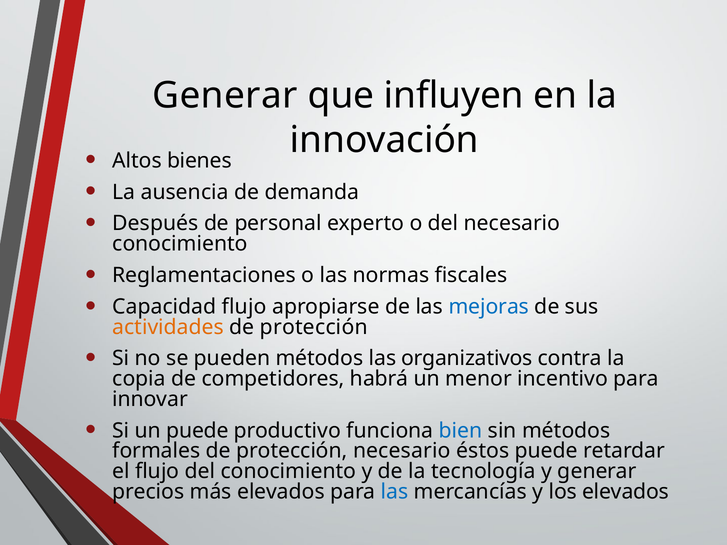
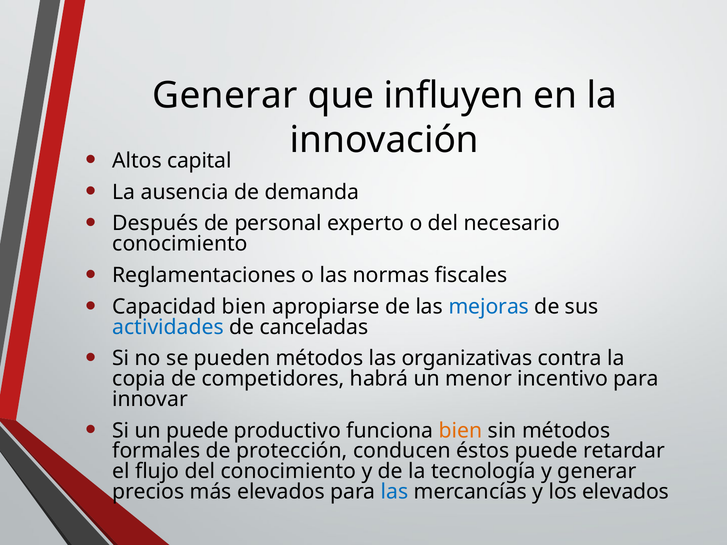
bienes: bienes -> capital (199, 161)
Capacidad flujo: flujo -> bien (244, 307)
actividades colour: orange -> blue (168, 327)
protección: protección -> canceladas (314, 327)
organizativos: organizativos -> organizativas (467, 359)
bien colour: blue -> orange (461, 431)
protección necesario: necesario -> conducen (402, 451)
